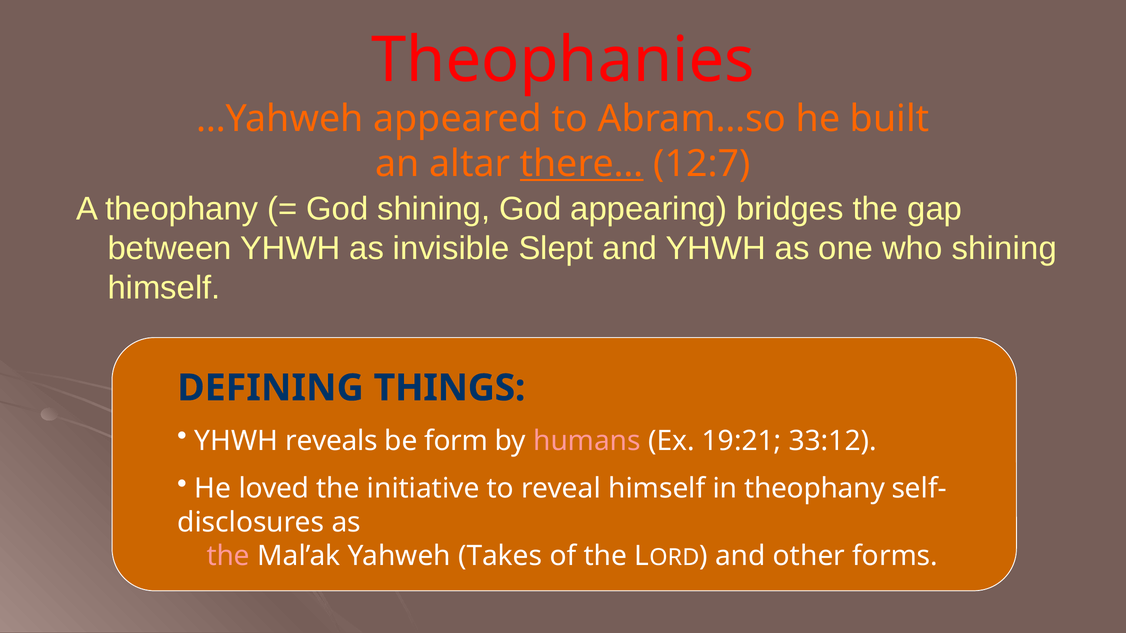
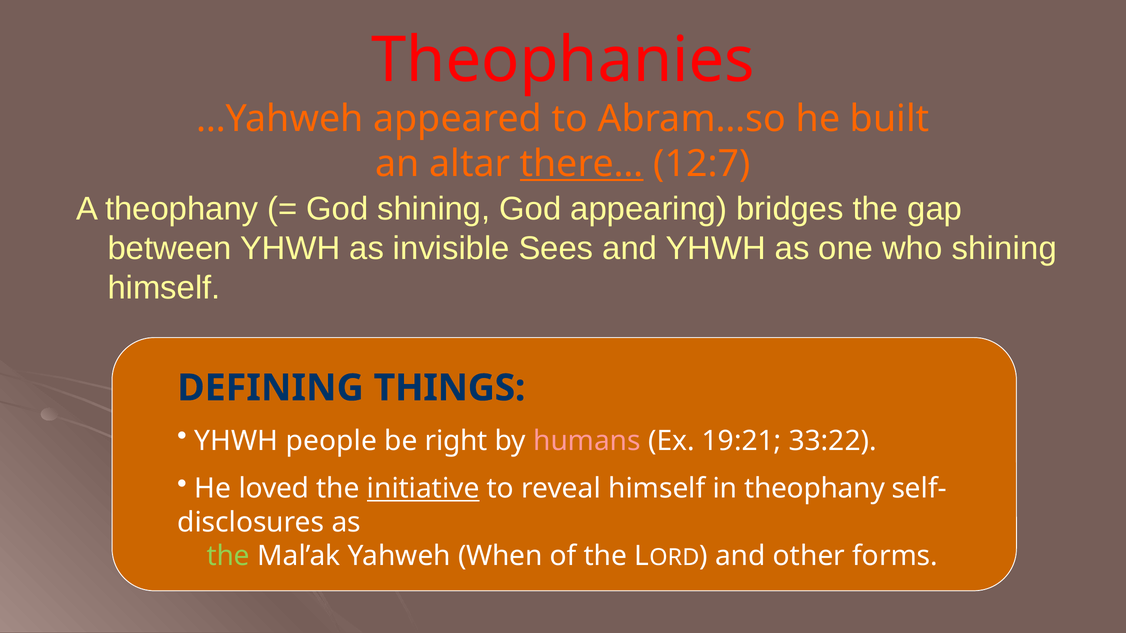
Slept: Slept -> Sees (556, 249)
reveals: reveals -> people (331, 441)
form: form -> right (456, 441)
33:12: 33:12 -> 33:22 (833, 441)
initiative underline: none -> present (423, 489)
the colour: pink -> light green (228, 556)
Takes: Takes -> When (500, 556)
